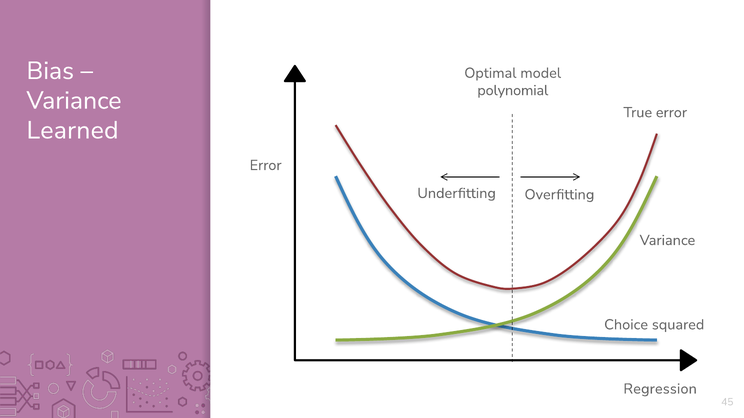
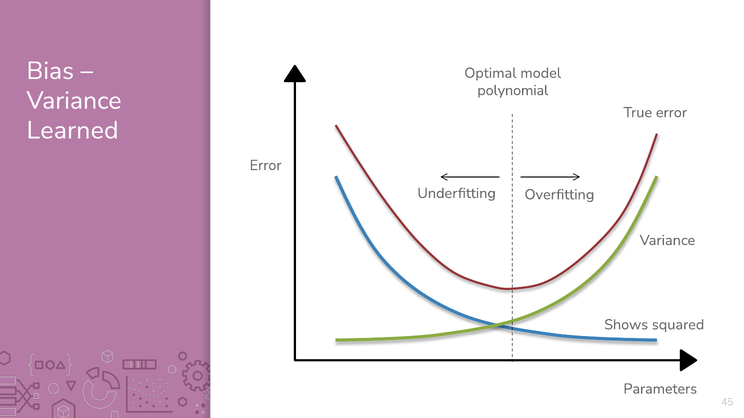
Choice: Choice -> Shows (626, 325)
Regression: Regression -> Parameters (660, 389)
